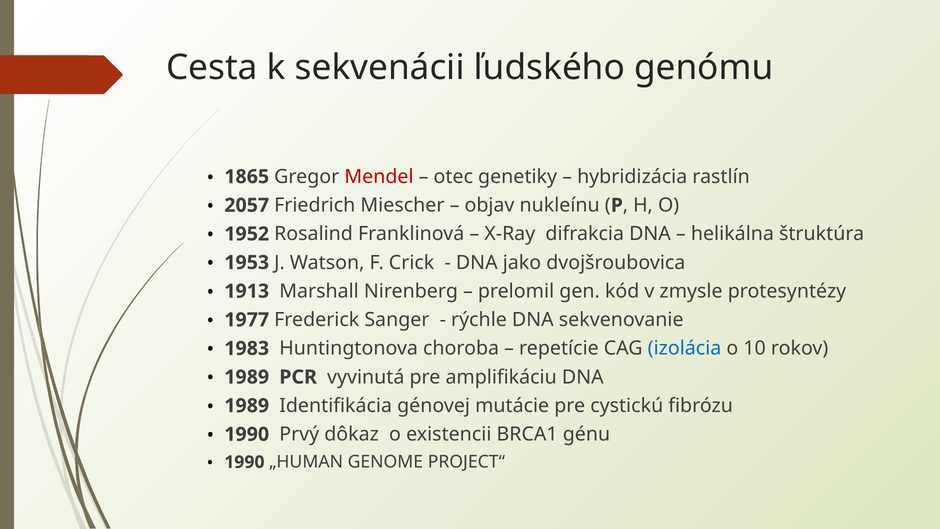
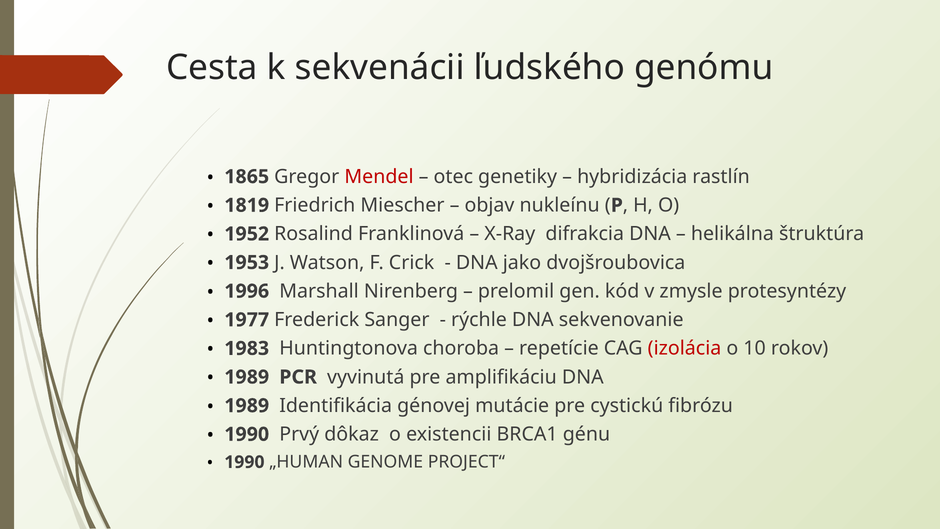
2057: 2057 -> 1819 (247, 205)
1913: 1913 -> 1996 (247, 291)
izolácia colour: blue -> red (685, 348)
